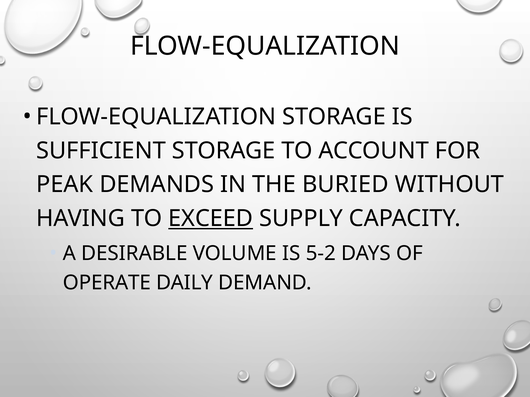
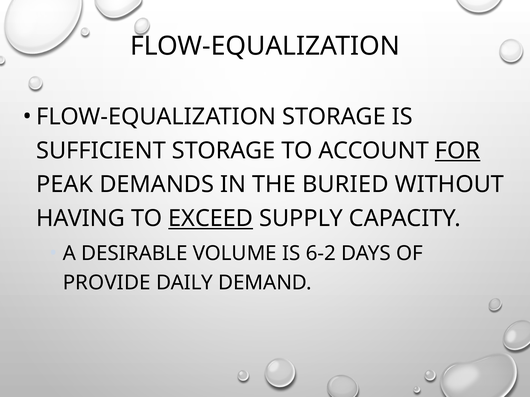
FOR underline: none -> present (458, 151)
5-2: 5-2 -> 6-2 (321, 254)
OPERATE: OPERATE -> PROVIDE (107, 283)
